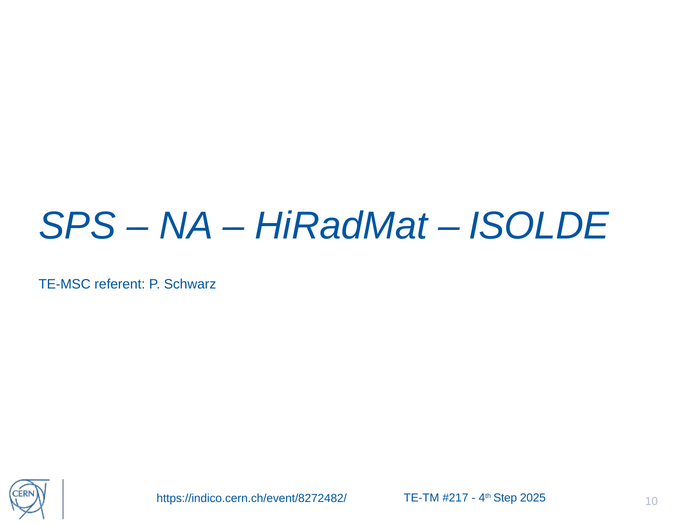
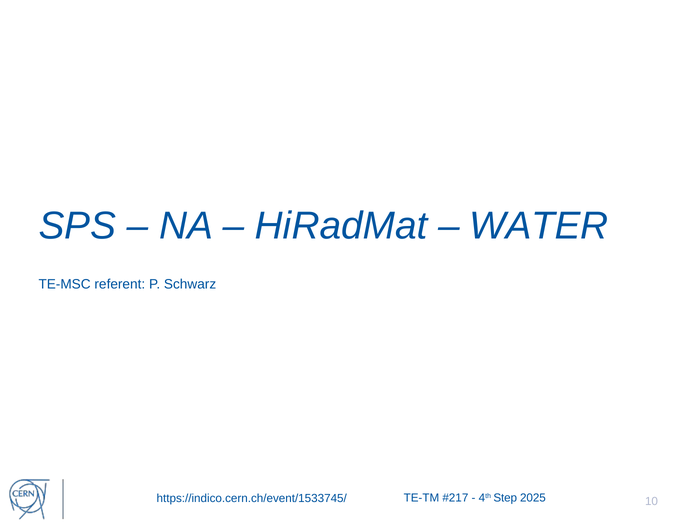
ISOLDE: ISOLDE -> WATER (539, 226)
https://indico.cern.ch/event/8272482/: https://indico.cern.ch/event/8272482/ -> https://indico.cern.ch/event/1533745/ (252, 498)
